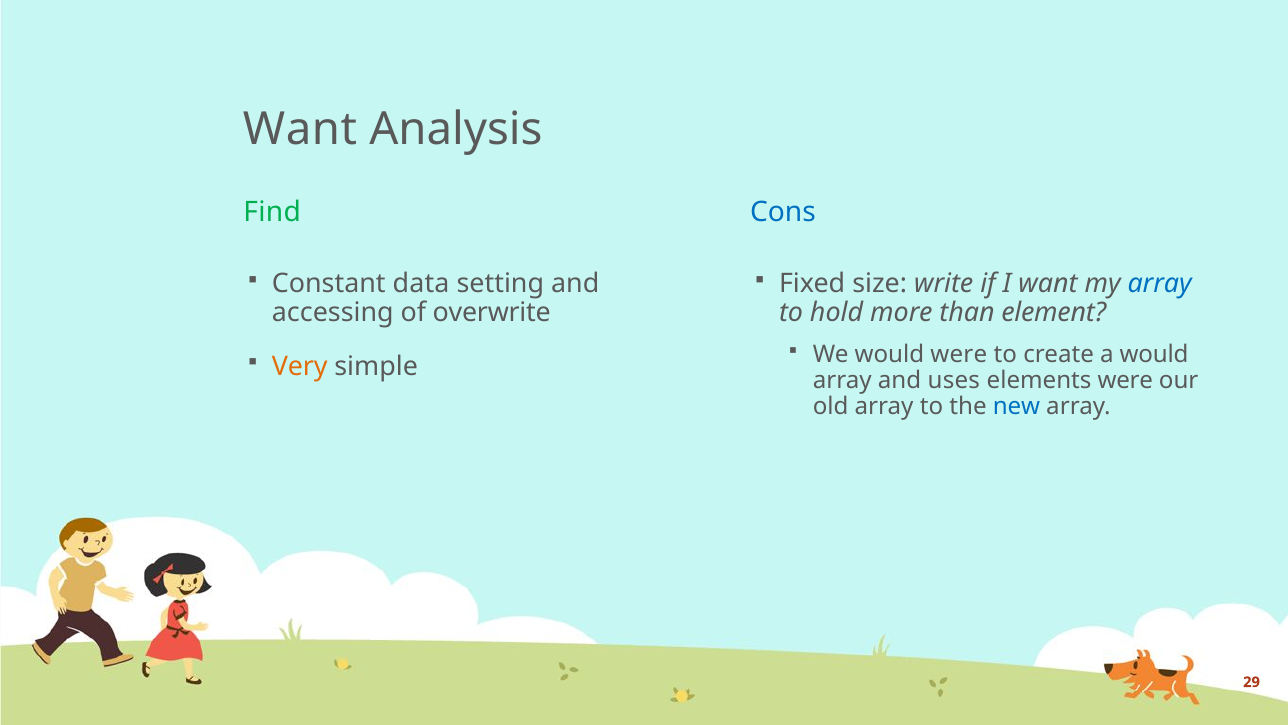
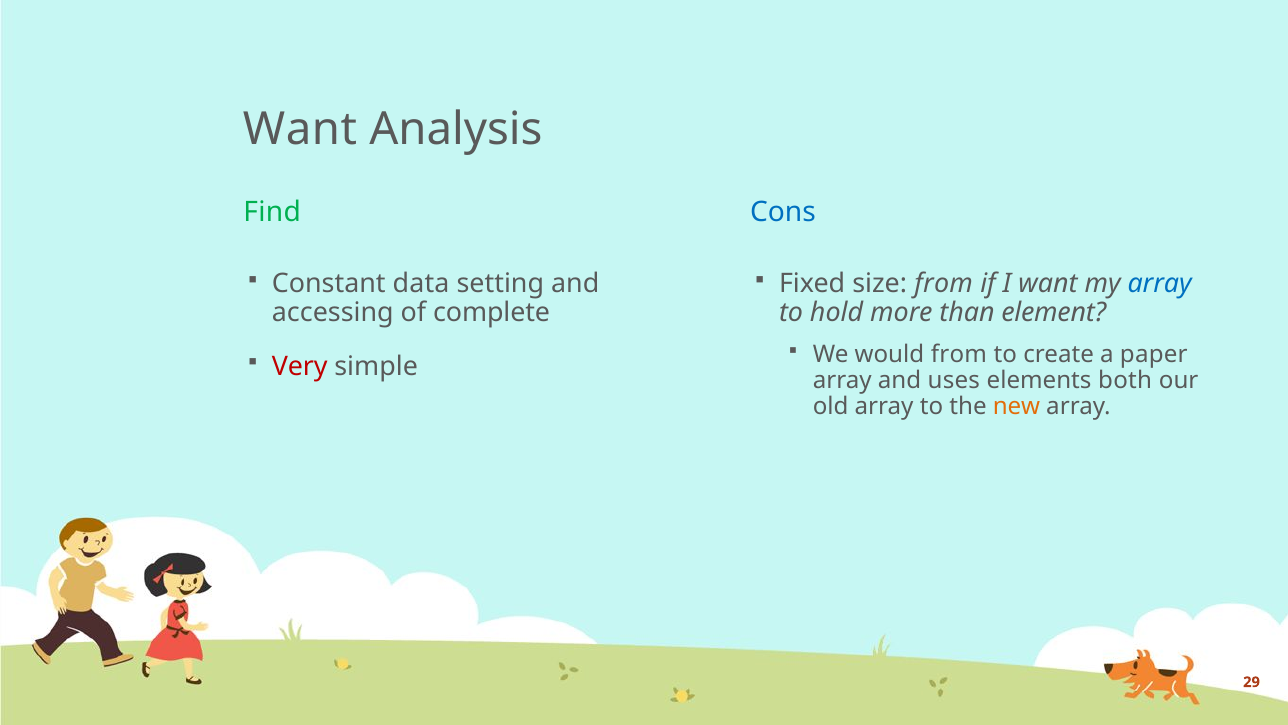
size write: write -> from (944, 284)
overwrite: overwrite -> complete (492, 313)
would were: were -> from (959, 354)
a would: would -> paper (1154, 354)
Very colour: orange -> red (300, 366)
elements were: were -> both (1125, 380)
new colour: blue -> orange (1017, 406)
